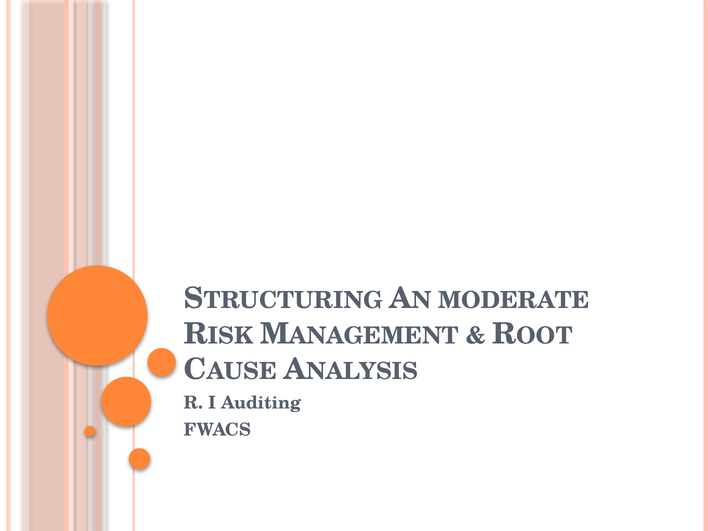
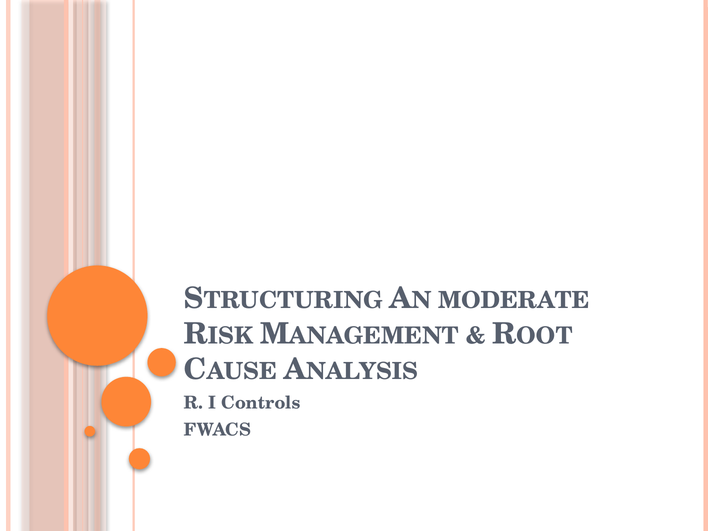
Auditing: Auditing -> Controls (261, 403)
